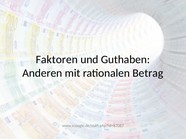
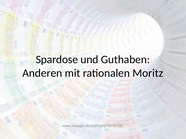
Faktoren: Faktoren -> Spardose (57, 60)
Betrag: Betrag -> Moritz (148, 73)
